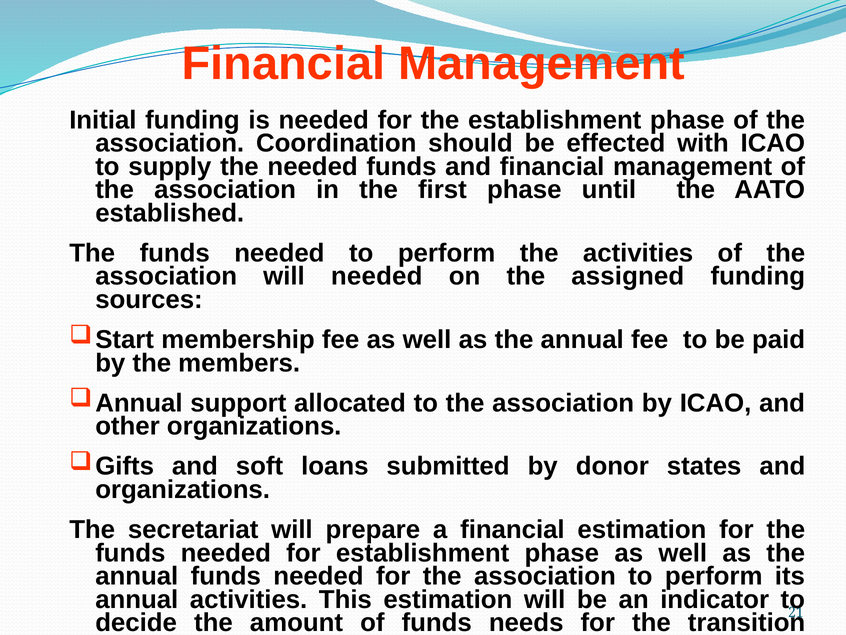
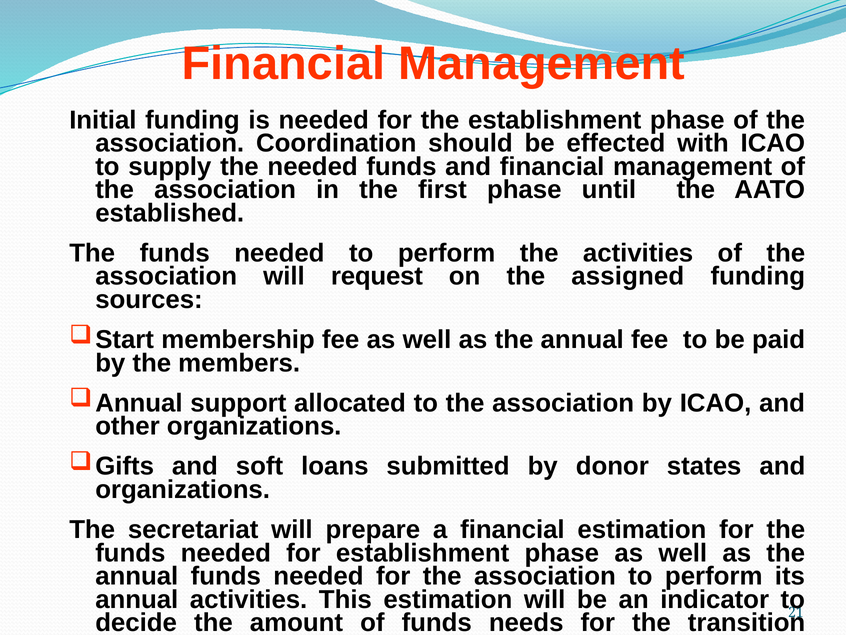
will needed: needed -> request (377, 276)
